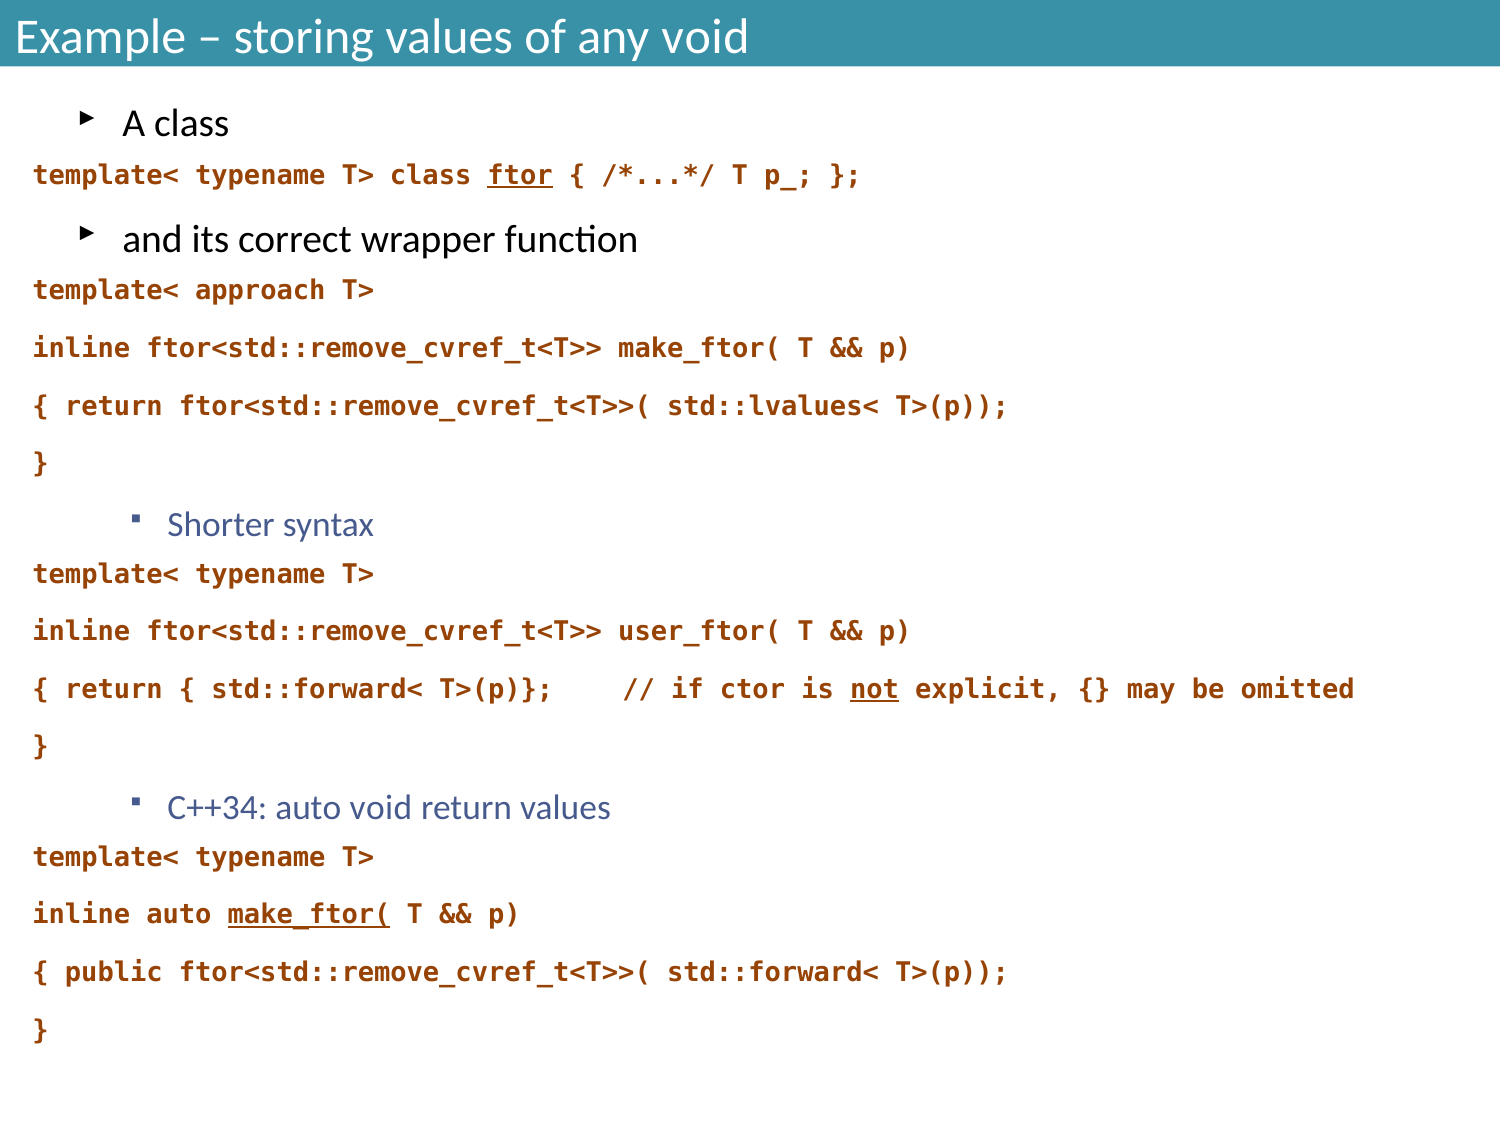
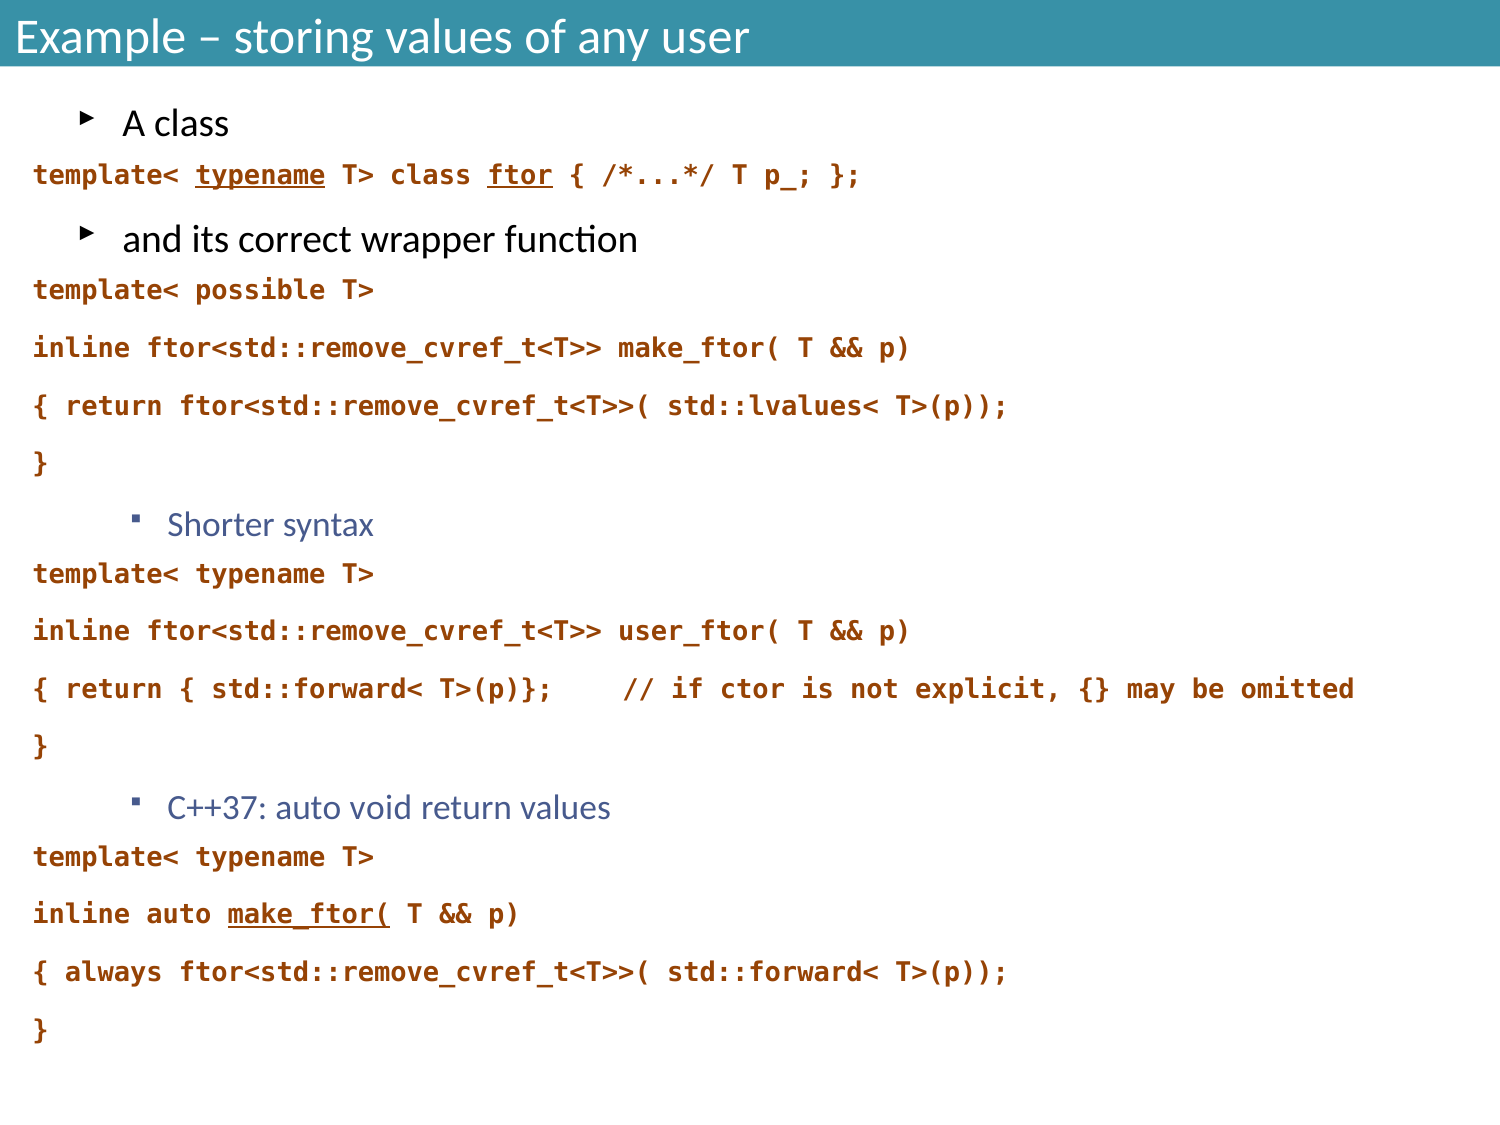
any void: void -> user (706, 37)
typename underline: none -> present (260, 176)
approach: approach -> possible (260, 291)
not underline: present -> none (875, 689)
C++34: C++34 -> C++37 (217, 808)
public: public -> always (114, 973)
